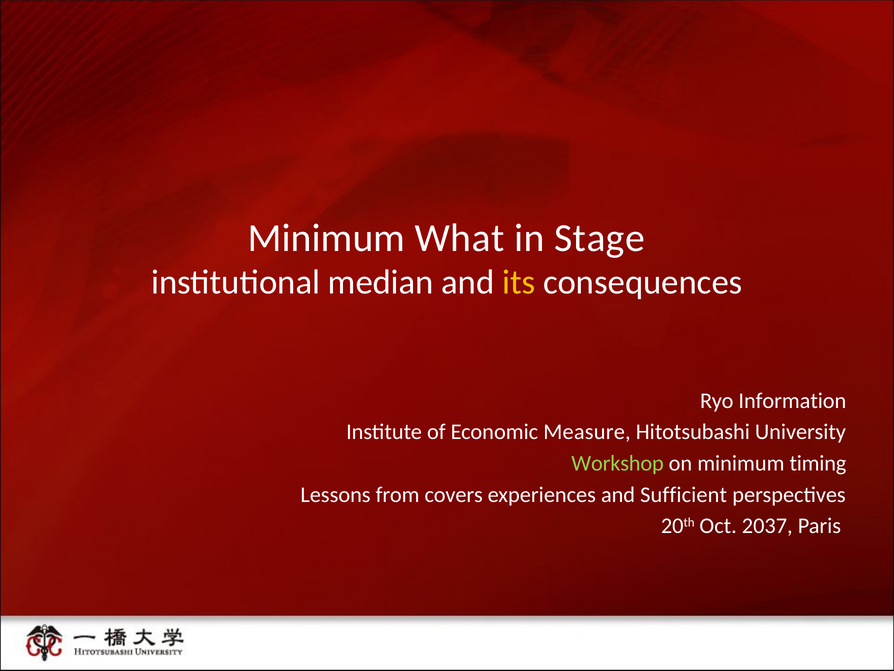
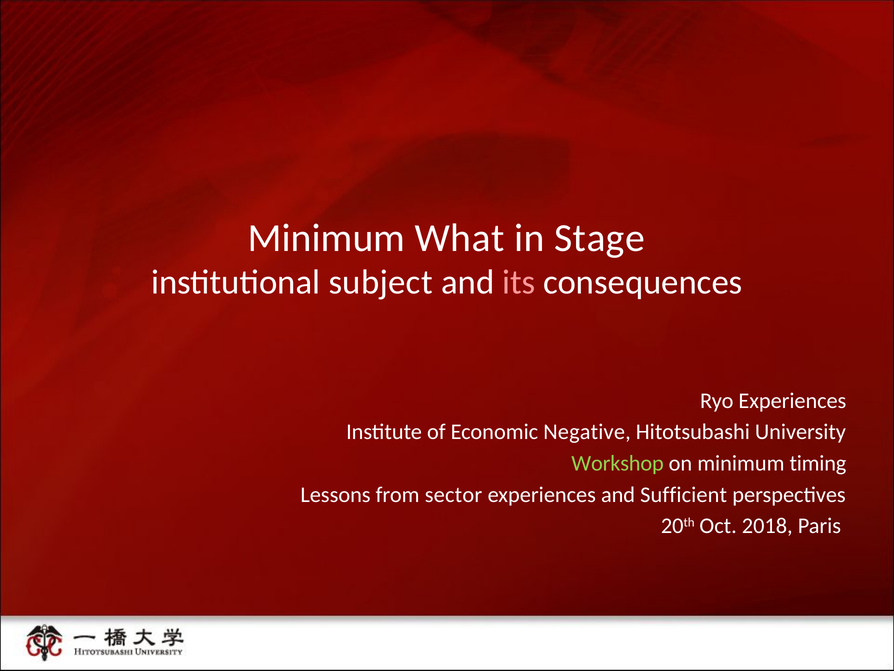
median: median -> subject (381, 282)
its colour: yellow -> pink (519, 282)
Ryo Information: Information -> Experiences (792, 400)
Measure: Measure -> Negative (587, 432)
covers: covers -> sector (453, 494)
2037: 2037 -> 2018 (767, 526)
